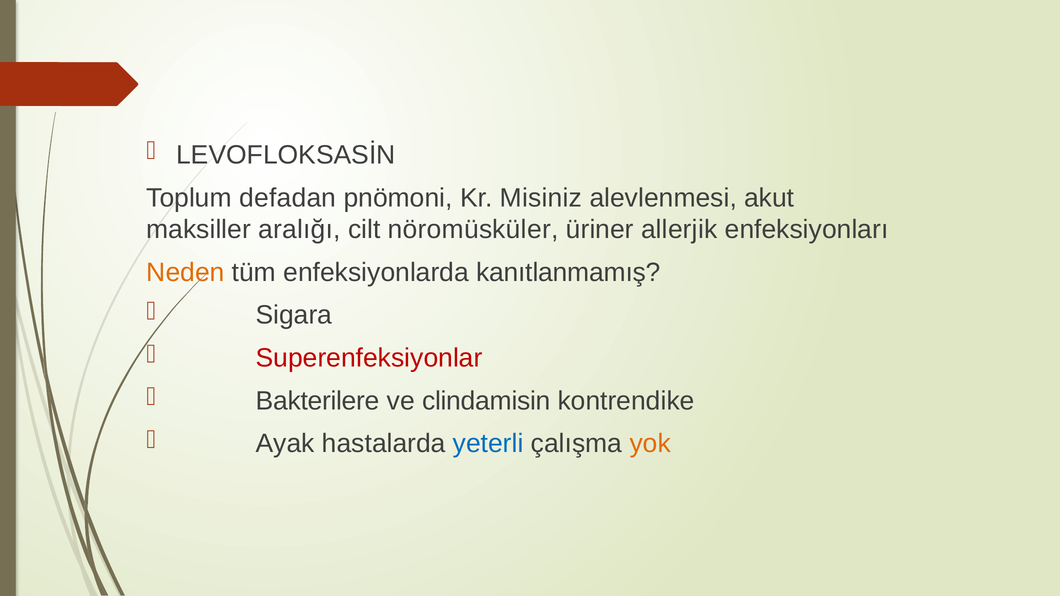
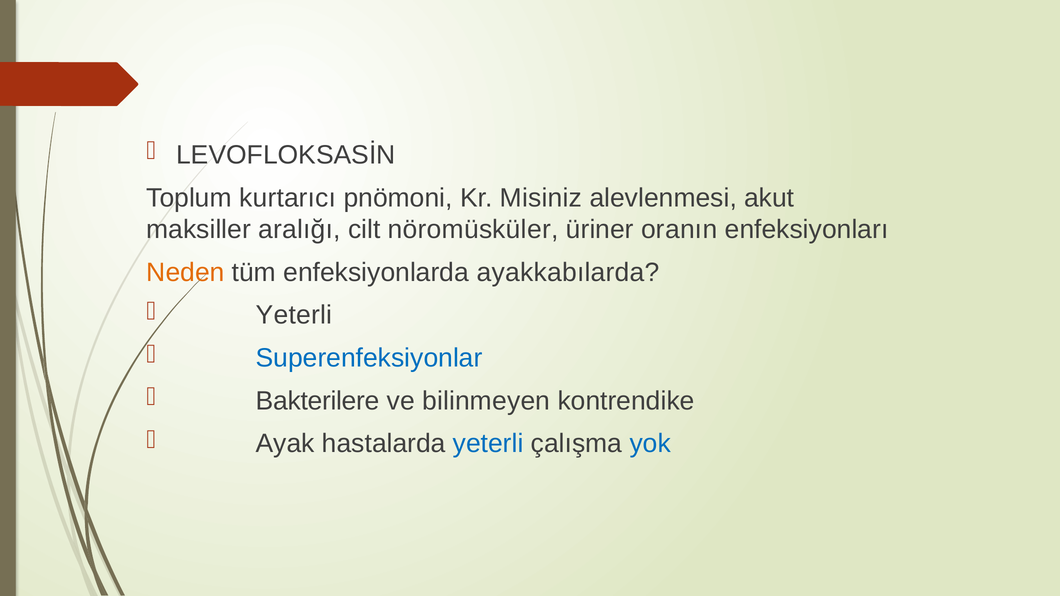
defadan: defadan -> kurtarıcı (288, 198)
allerjik: allerjik -> oranın (679, 230)
kanıtlanmamış: kanıtlanmamış -> ayakkabılarda (568, 273)
Sigara: Sigara -> Yeterli (294, 315)
Superenfeksiyonlar colour: red -> blue (369, 358)
clindamisin: clindamisin -> bilinmeyen (486, 401)
yok colour: orange -> blue (650, 444)
